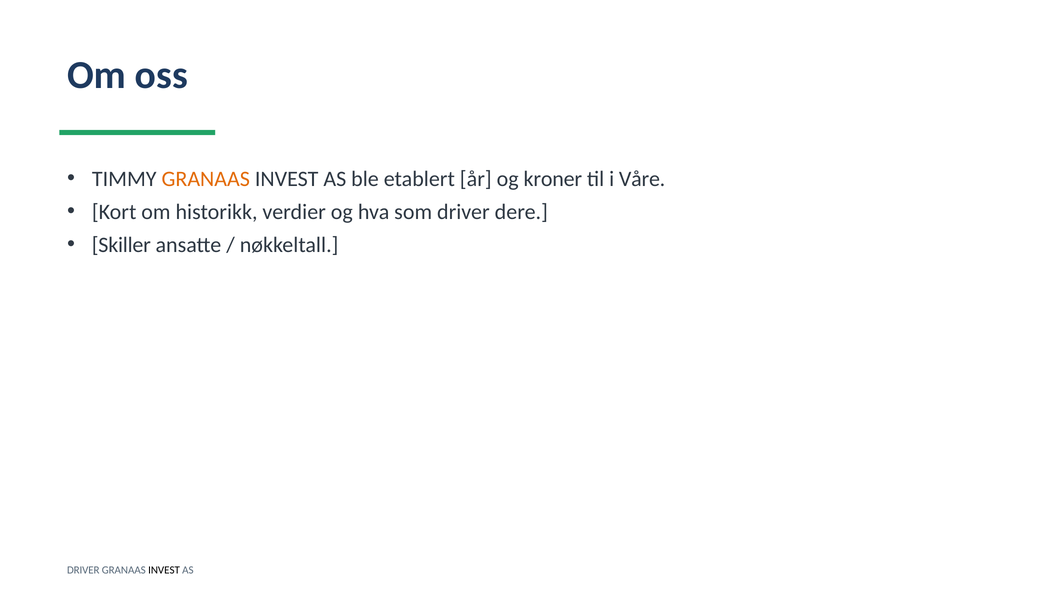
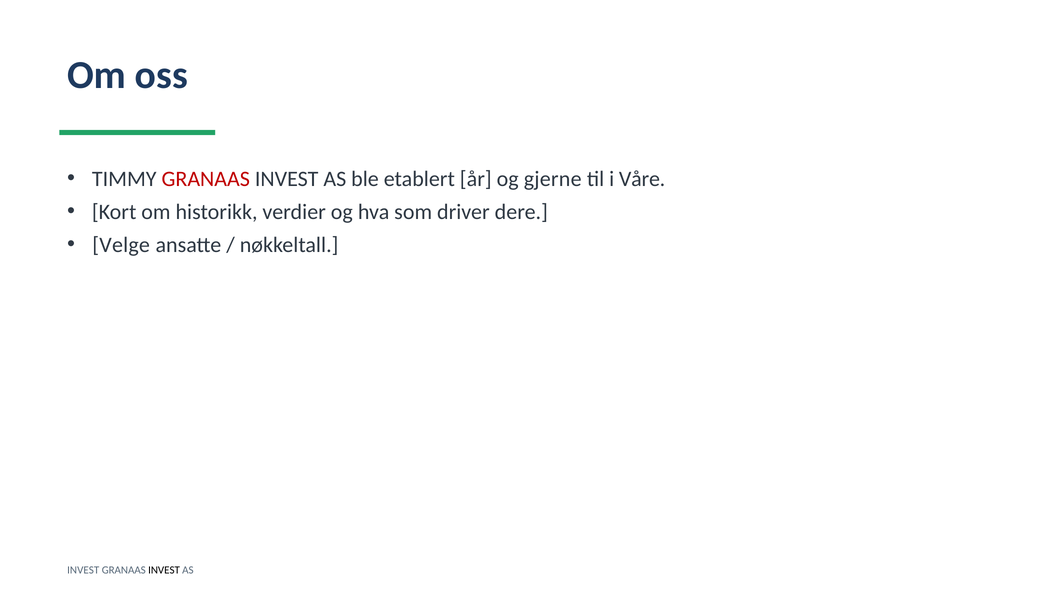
GRANAAS colour: orange -> red (206, 179)
kroner: kroner -> gjerne (553, 179)
Skiller: Skiller -> Velge (121, 245)
DRIVER: DRIVER -> INVEST (83, 570)
